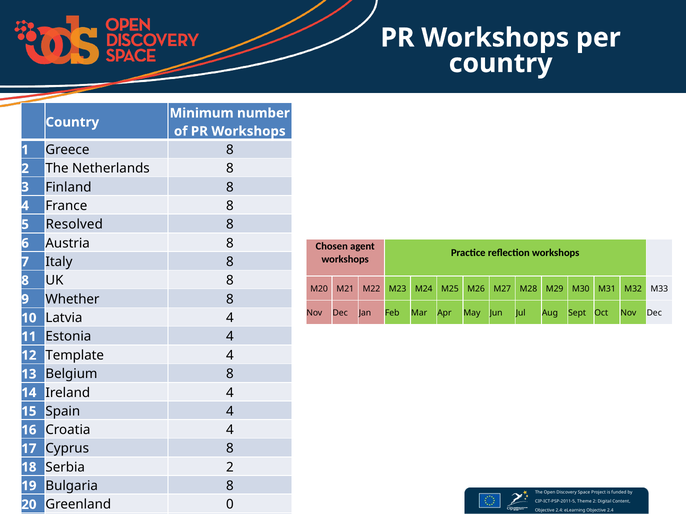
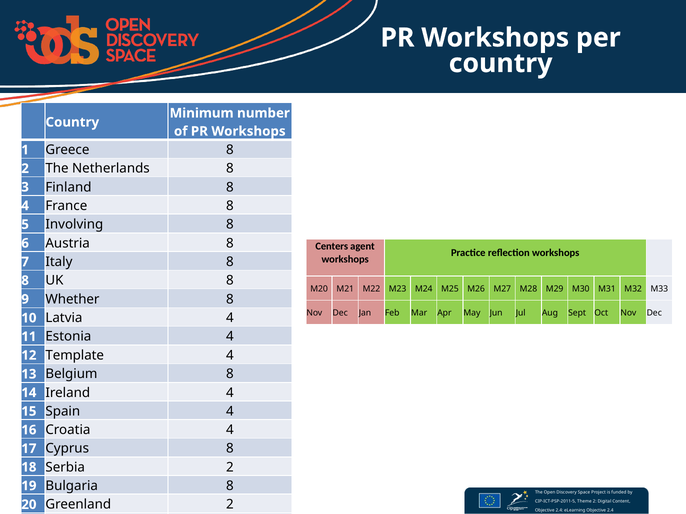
Resolved: Resolved -> Involving (74, 225)
Chosen: Chosen -> Centers (332, 247)
Greenland 0: 0 -> 2 (230, 505)
